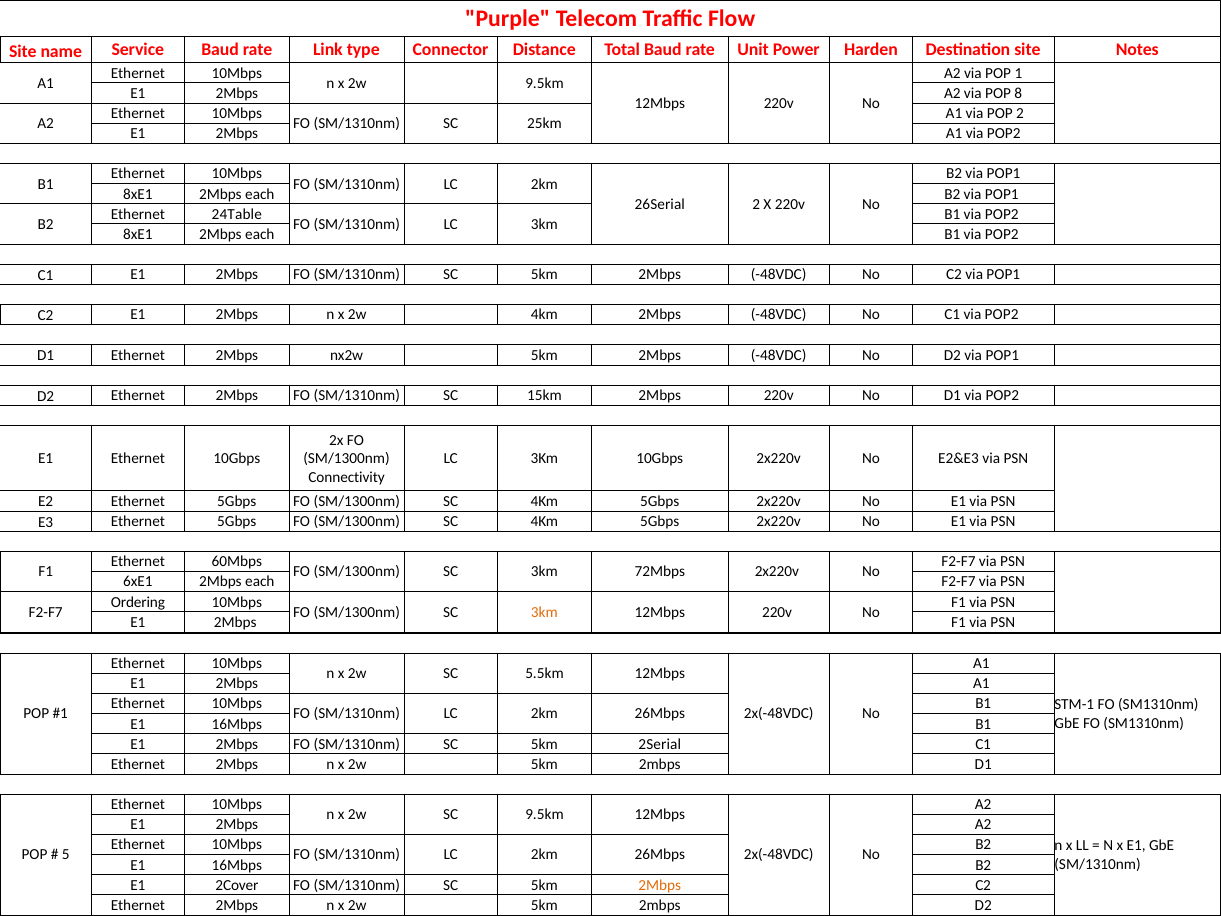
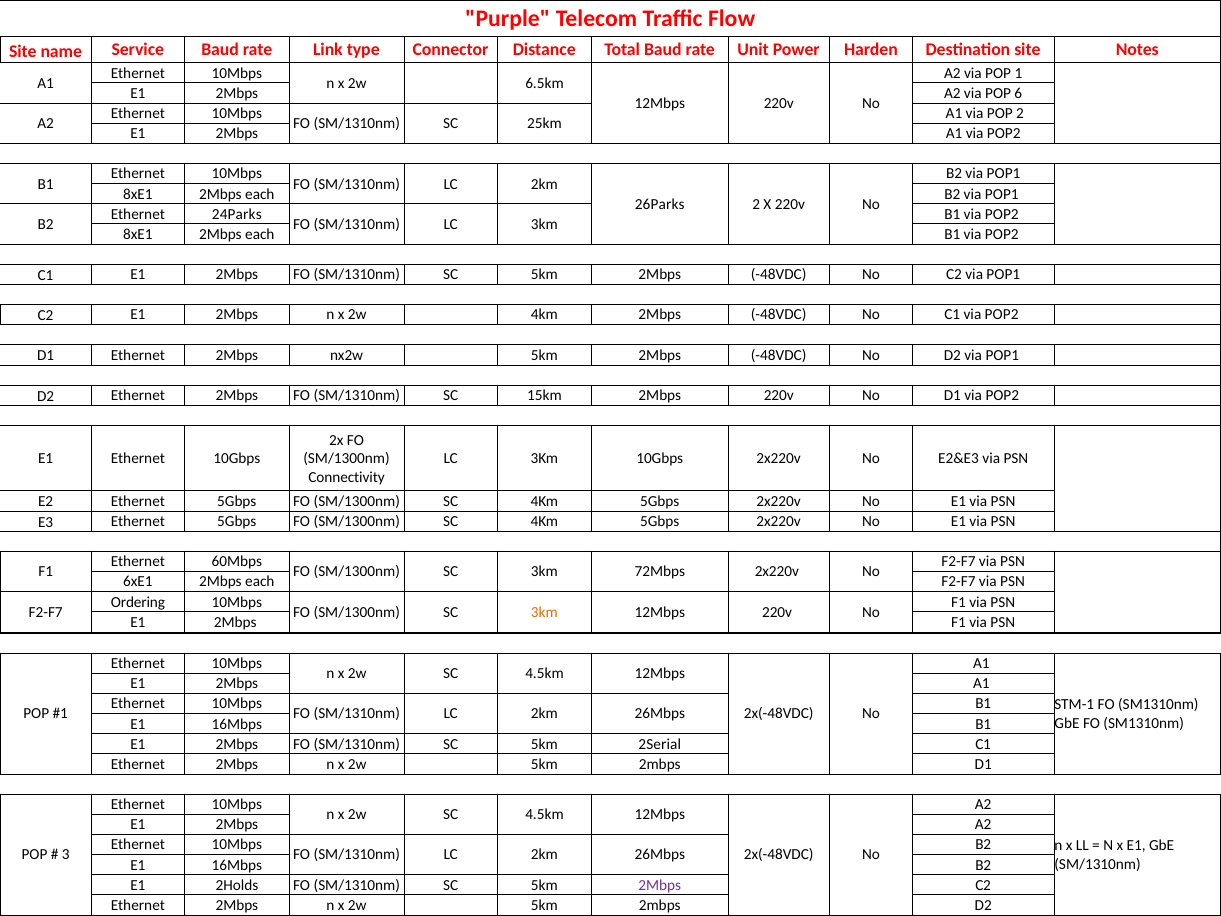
2w 9.5km: 9.5km -> 6.5km (544, 83)
8: 8 -> 6 (1018, 93)
26Serial: 26Serial -> 26Parks (660, 204)
24Table: 24Table -> 24Parks (237, 214)
5.5km: 5.5km -> 4.5km (544, 673)
9.5km: 9.5km -> 4.5km (544, 814)
5: 5 -> 3 (66, 855)
2Cover: 2Cover -> 2Holds (237, 885)
2Mbps colour: orange -> purple (660, 885)
